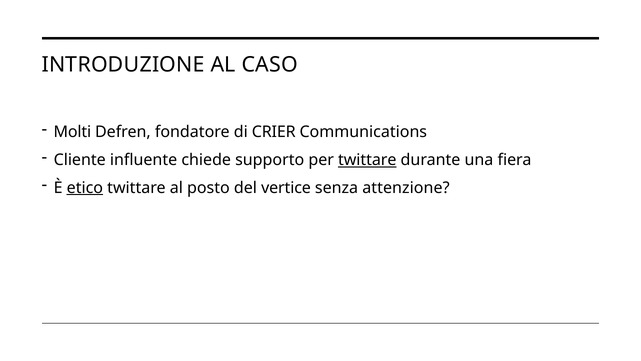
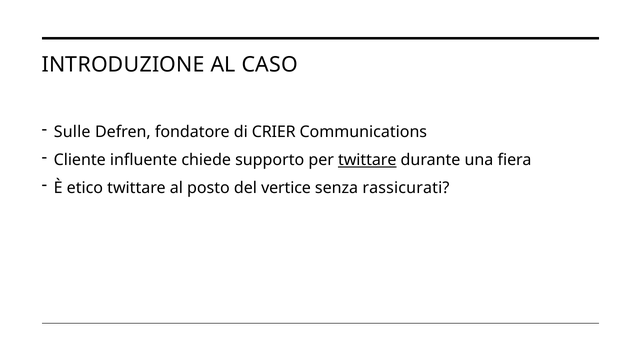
Molti: Molti -> Sulle (72, 132)
etico underline: present -> none (85, 188)
attenzione: attenzione -> rassicurati (406, 188)
